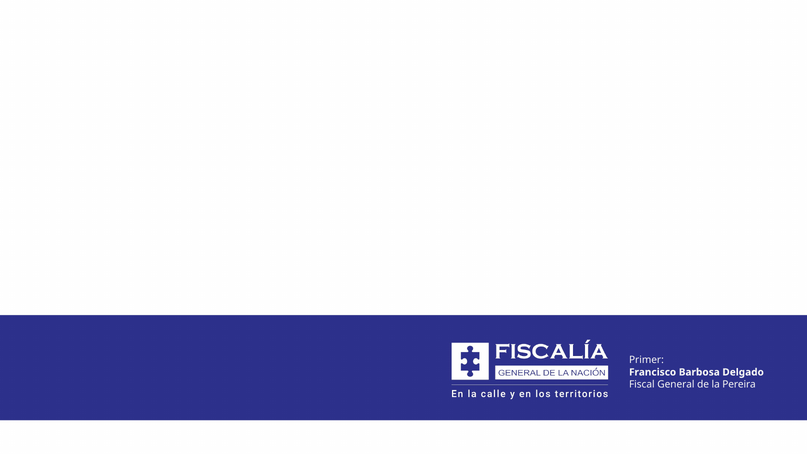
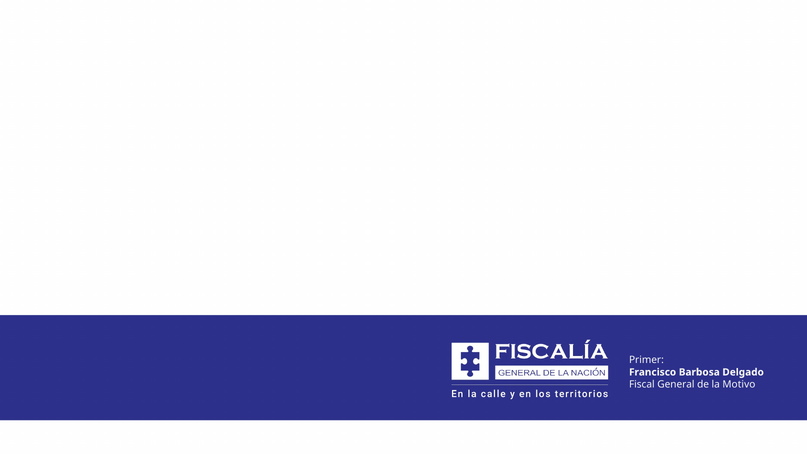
Pereira: Pereira -> Motivo (739, 384)
